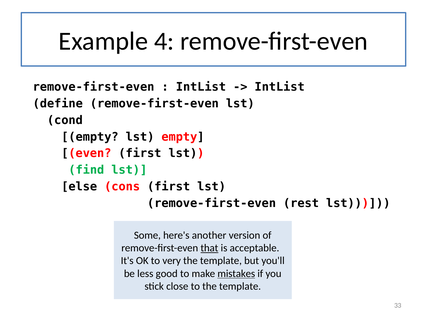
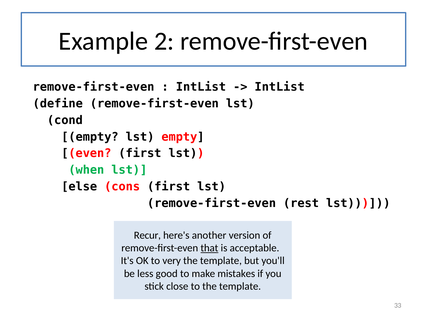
4: 4 -> 2 (164, 41)
find: find -> when (86, 170)
Some: Some -> Recur (147, 235)
mistakes underline: present -> none (236, 274)
